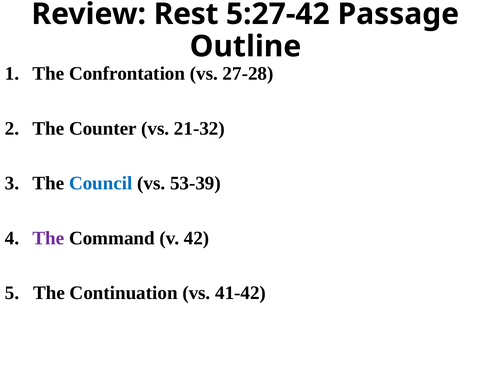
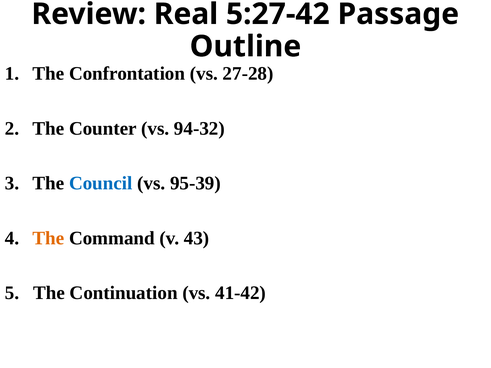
Rest: Rest -> Real (186, 14)
21-32: 21-32 -> 94-32 (199, 128)
53-39: 53-39 -> 95-39 (195, 183)
The colour: purple -> orange (48, 238)
42: 42 -> 43 (197, 238)
